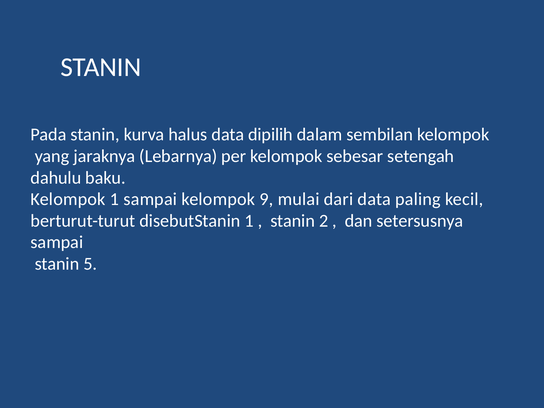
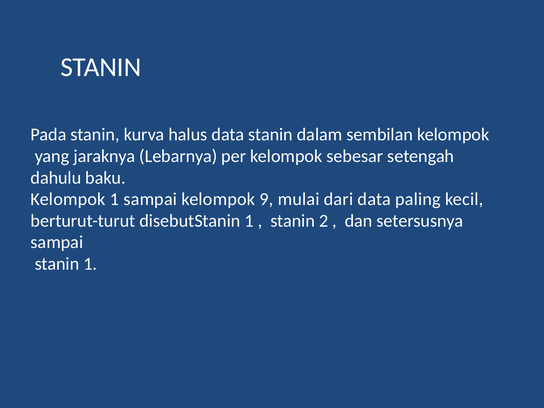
data dipilih: dipilih -> stanin (270, 135)
stanin 5: 5 -> 1 (90, 264)
